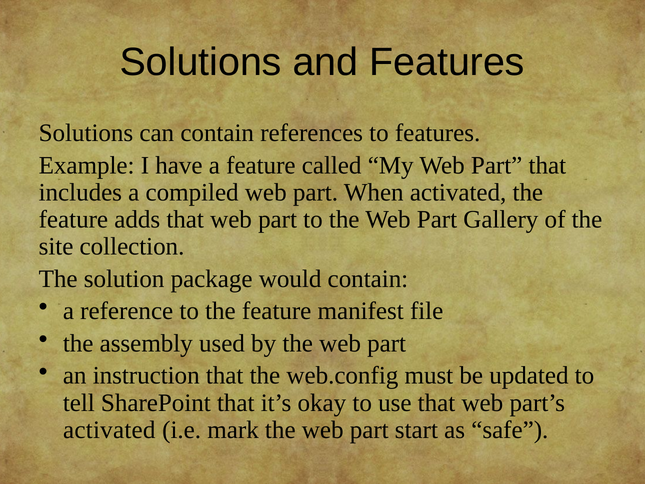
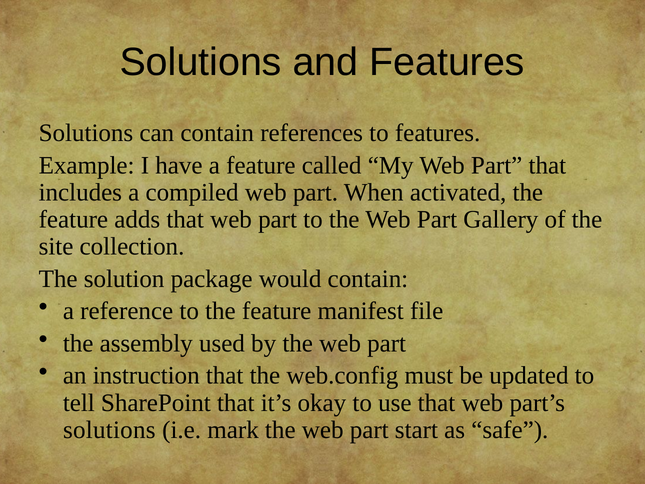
activated: activated -> solutions (109, 430)
